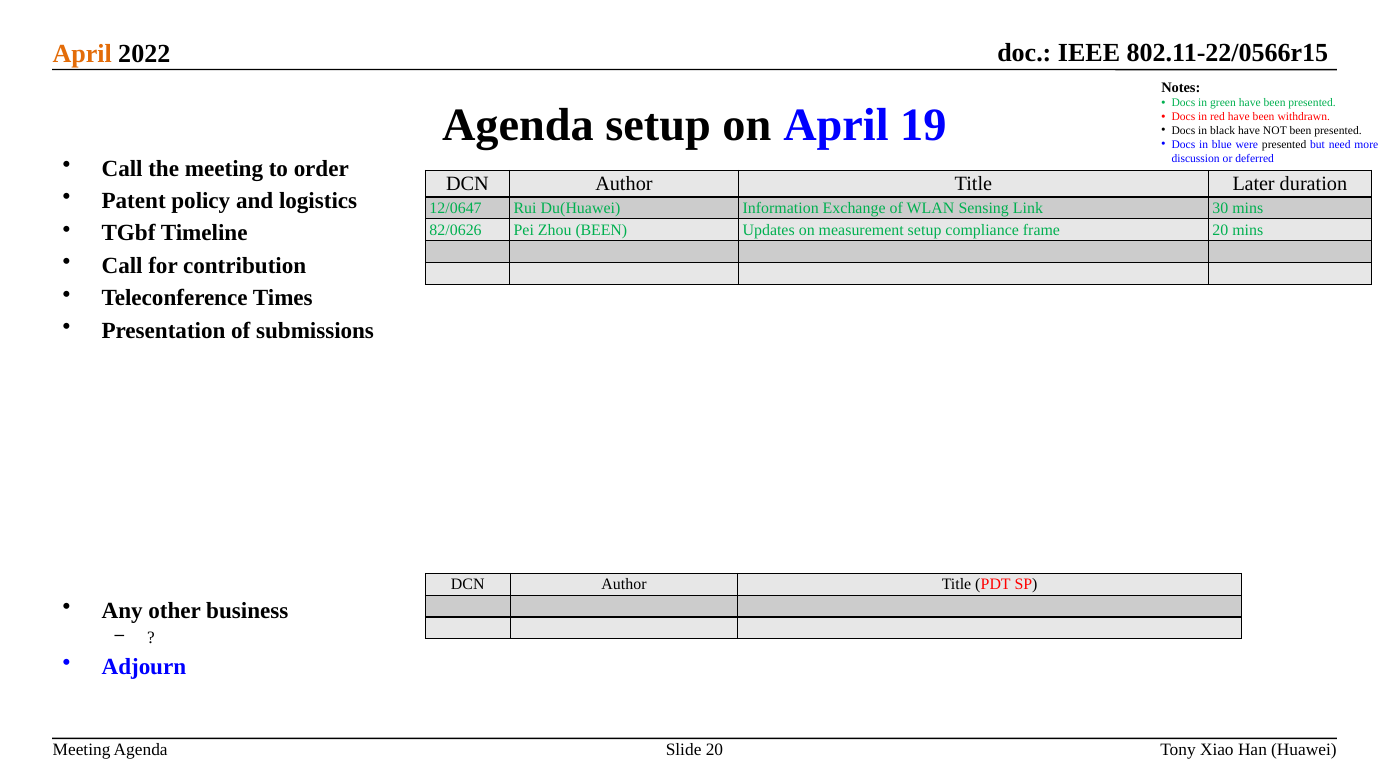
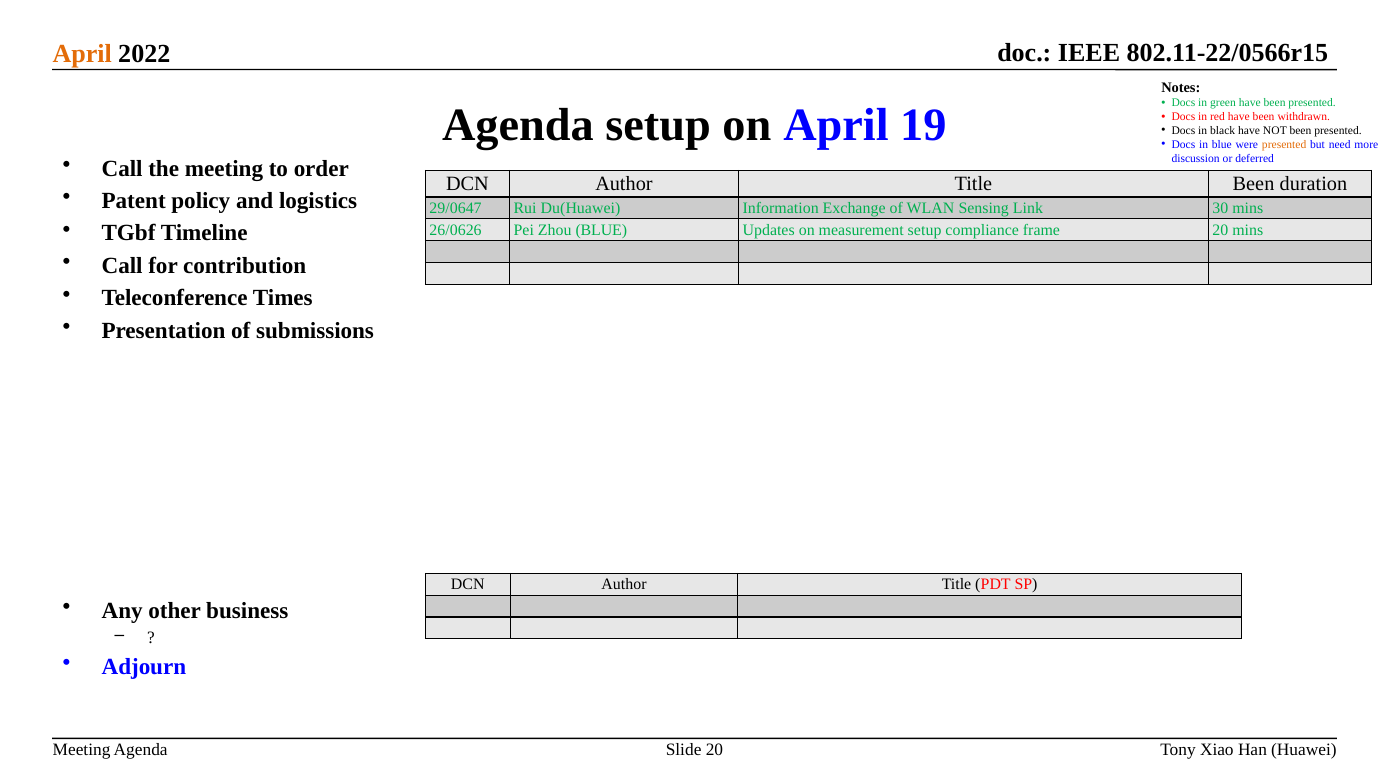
presented colour: black -> orange (1284, 145)
Title Later: Later -> Been (1253, 184)
12/0647: 12/0647 -> 29/0647 (456, 208)
82/0626: 82/0626 -> 26/0626 (456, 230)
Zhou BEEN: BEEN -> BLUE (601, 230)
